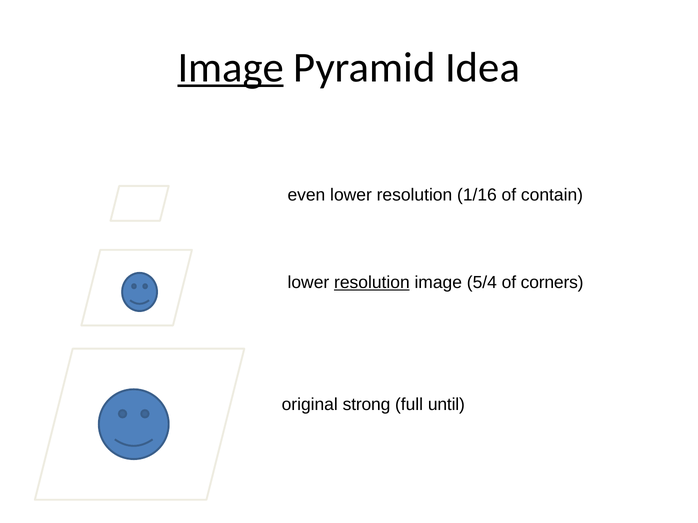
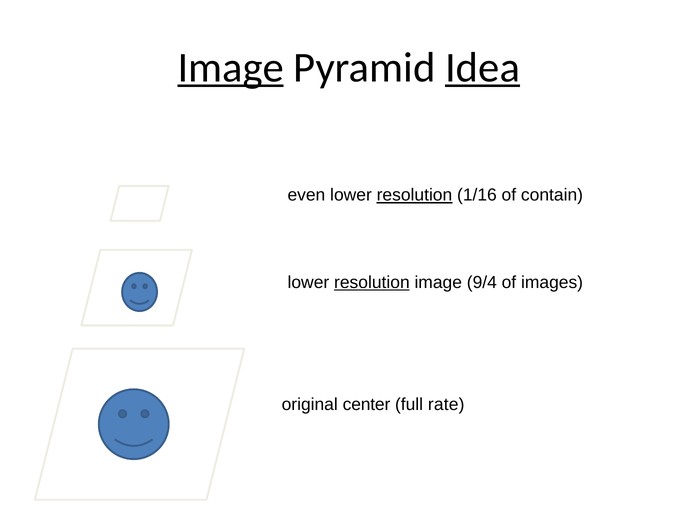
Idea underline: none -> present (483, 68)
resolution underline: none -> present (414, 195)
5/4: 5/4 -> 9/4 (482, 283)
corners: corners -> images (552, 283)
strong: strong -> center (367, 405)
until: until -> rate (446, 405)
